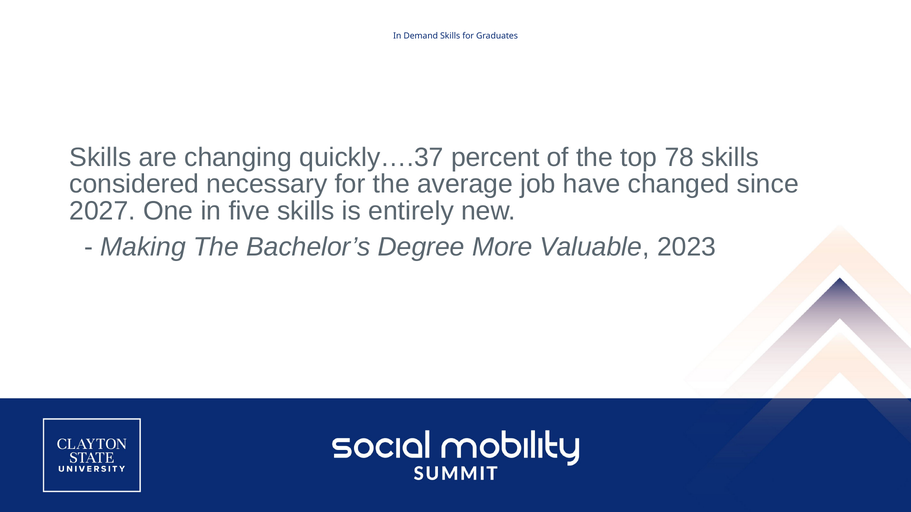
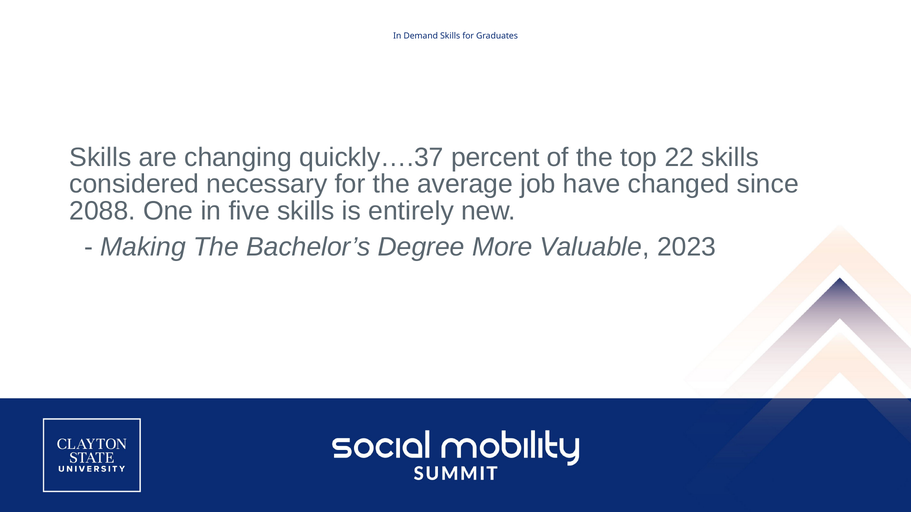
78: 78 -> 22 (679, 158)
2027: 2027 -> 2088 (103, 211)
